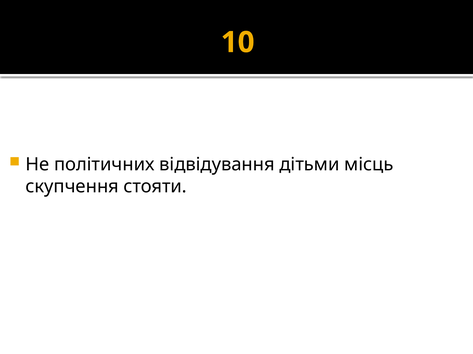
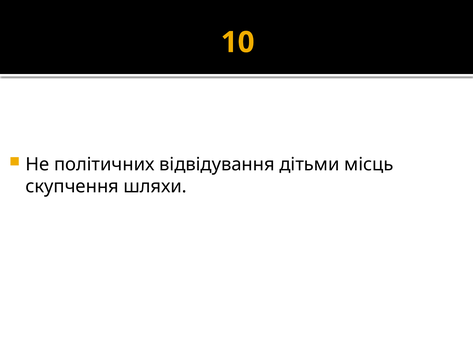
стояти: стояти -> шляхи (155, 187)
